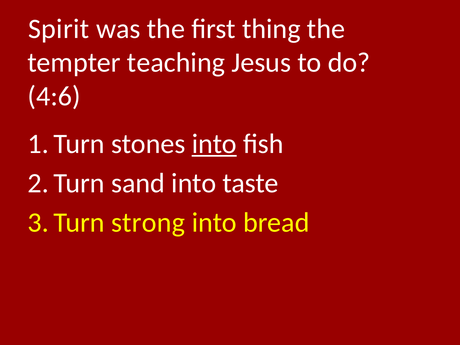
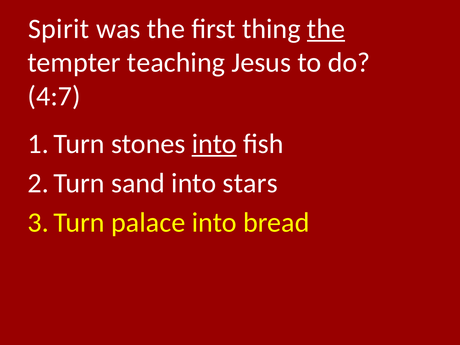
the underline: none -> present (326, 29)
4:6: 4:6 -> 4:7 (54, 96)
taste: taste -> stars (250, 183)
strong: strong -> palace (148, 223)
